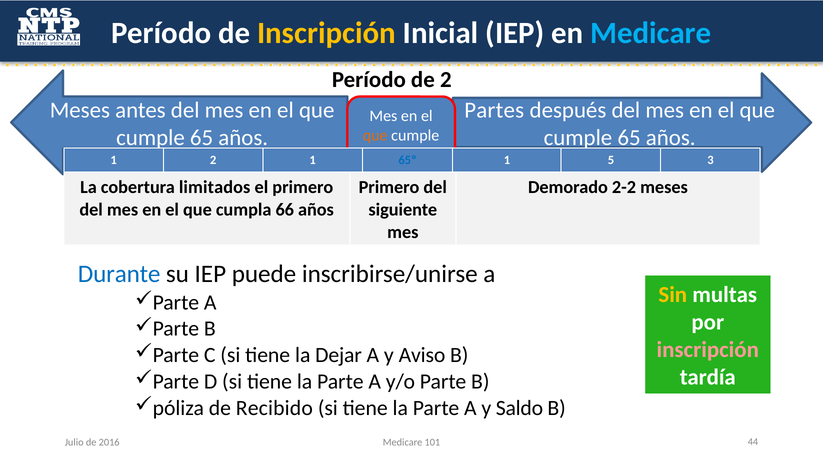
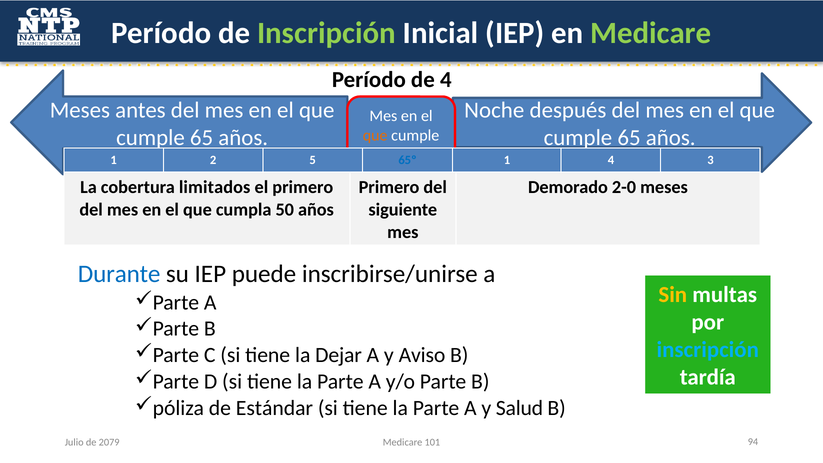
Inscripción colour: yellow -> light green (327, 33)
Medicare colour: light blue -> light green (651, 33)
de 2: 2 -> 4 (446, 80)
Partes: Partes -> Noche (494, 110)
2 1: 1 -> 5 (313, 160)
1 5: 5 -> 4 (611, 160)
2-2: 2-2 -> 2-0 (624, 187)
66: 66 -> 50 (285, 210)
inscripción colour: pink -> light blue (708, 350)
Recibido: Recibido -> Estándar (274, 408)
Saldo: Saldo -> Salud (519, 408)
2016: 2016 -> 2079 (109, 442)
44: 44 -> 94 (753, 442)
